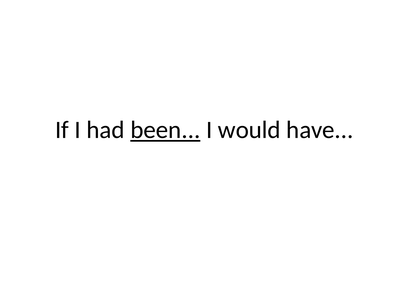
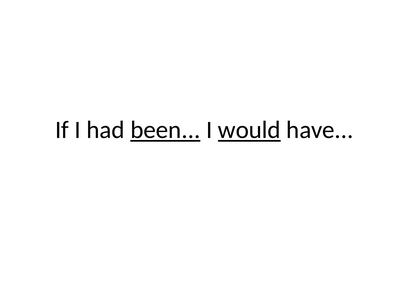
would underline: none -> present (249, 130)
